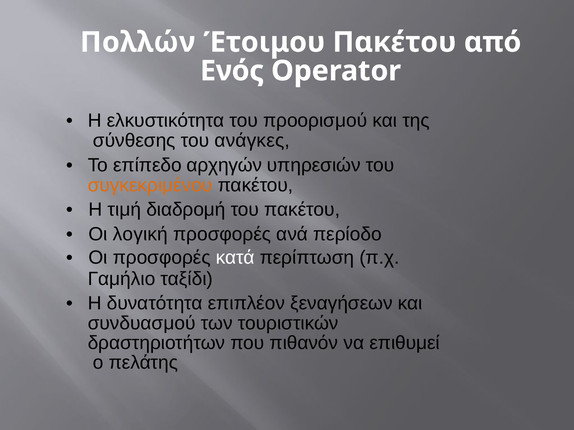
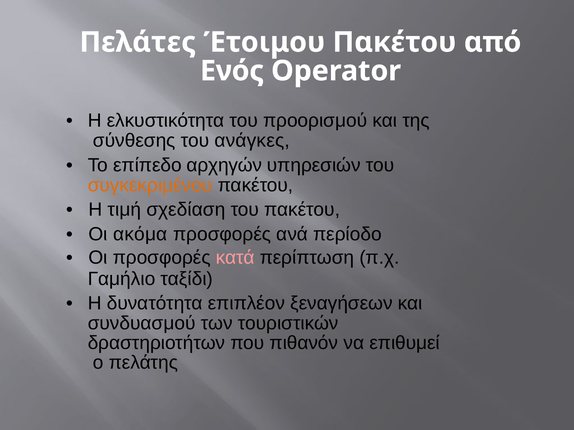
Πολλών: Πολλών -> Πελάτες (138, 42)
διαδρομή: διαδρομή -> σχεδίαση (186, 210)
λογική: λογική -> ακόμα (140, 235)
κατά colour: white -> pink (235, 258)
